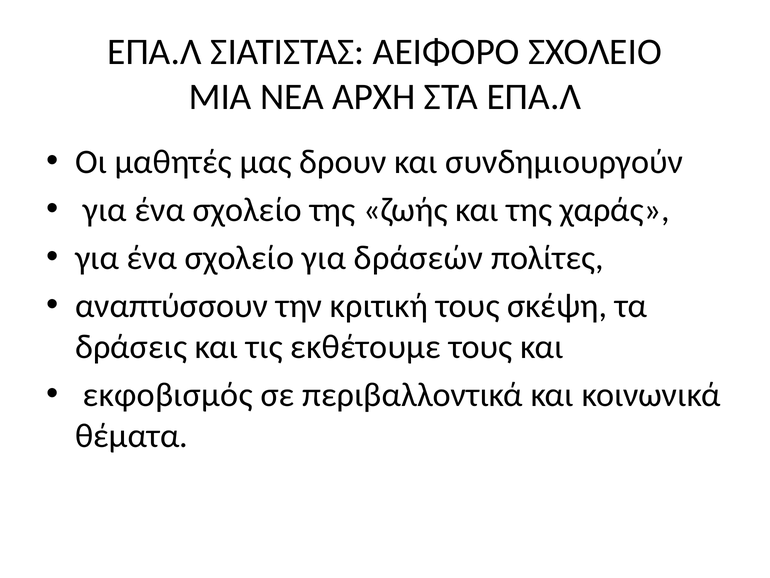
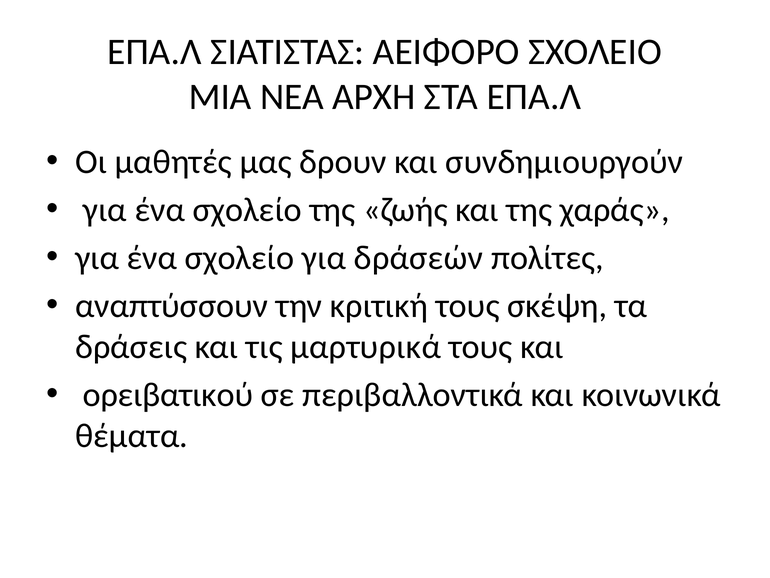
εκθέτουμε: εκθέτουμε -> μαρτυρικά (366, 347)
εκφοβισμός: εκφοβισμός -> ορειβατικού (168, 395)
